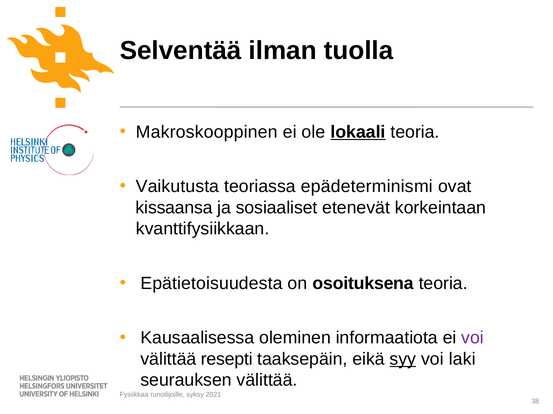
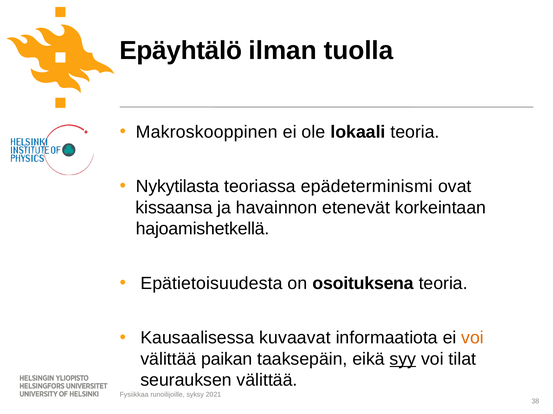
Selventää: Selventää -> Epäyhtälö (181, 51)
lokaali underline: present -> none (358, 132)
Vaikutusta: Vaikutusta -> Nykytilasta (178, 187)
sosiaaliset: sosiaaliset -> havainnon (277, 208)
kvanttifysiikkaan: kvanttifysiikkaan -> hajoamishetkellä (203, 229)
oleminen: oleminen -> kuvaavat (295, 338)
voi colour: purple -> orange (473, 338)
resepti: resepti -> paikan (227, 360)
laki: laki -> tilat (462, 360)
